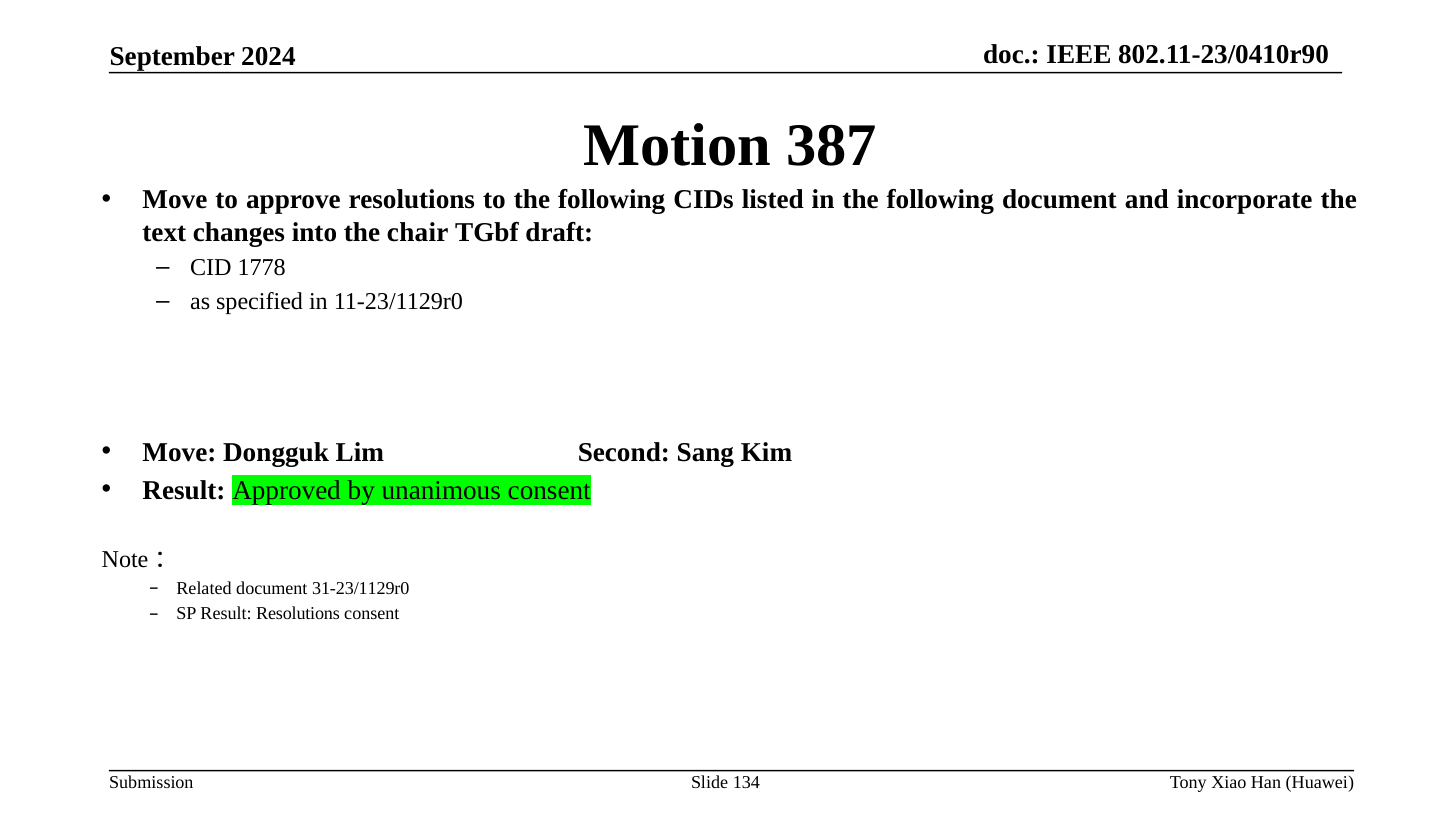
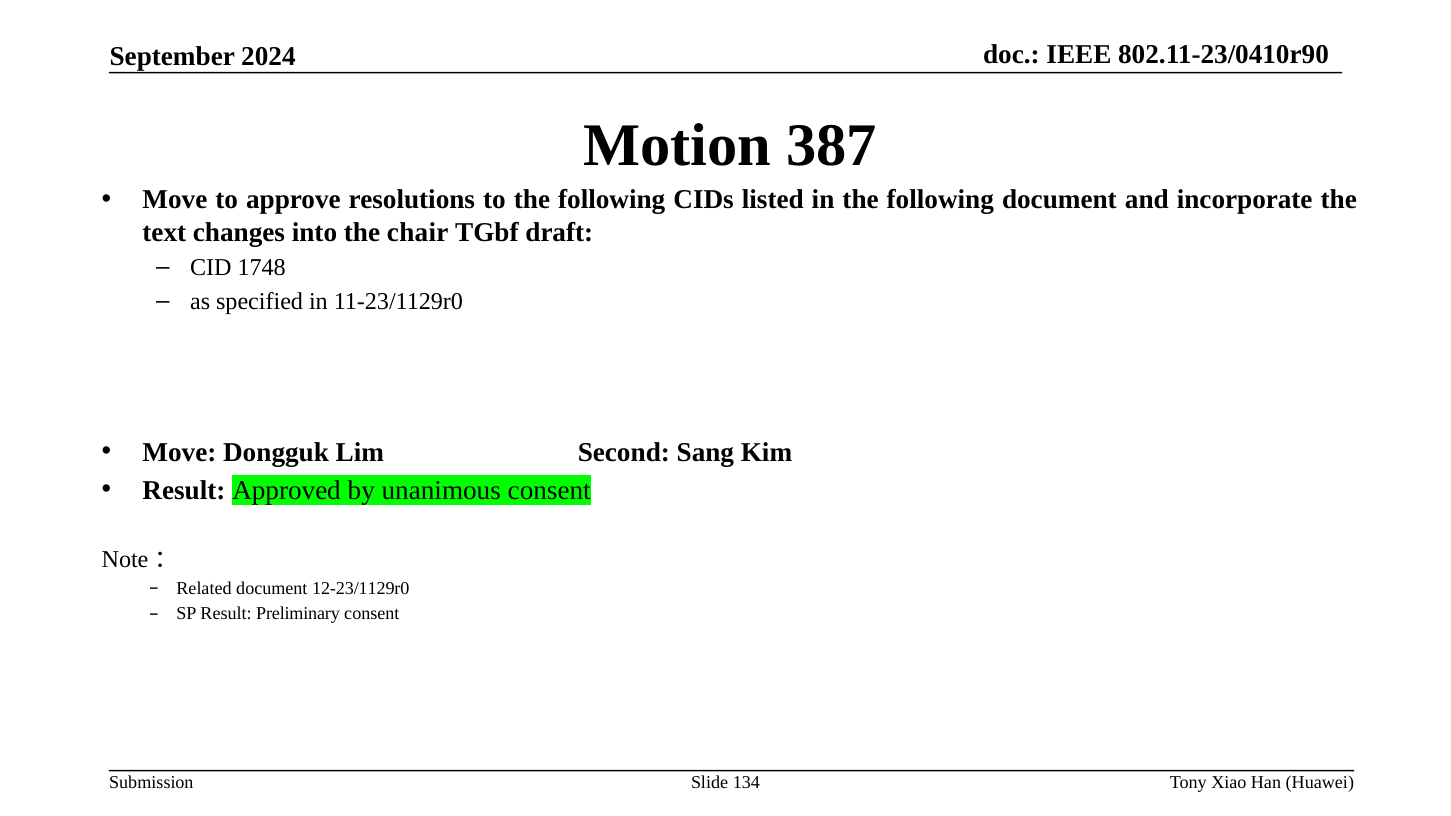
1778: 1778 -> 1748 (262, 268)
31-23/1129r0: 31-23/1129r0 -> 12-23/1129r0 (361, 588)
Result Resolutions: Resolutions -> Preliminary (298, 614)
